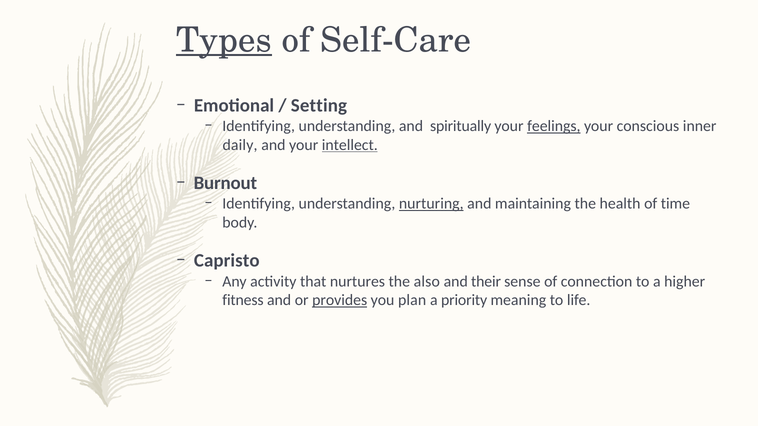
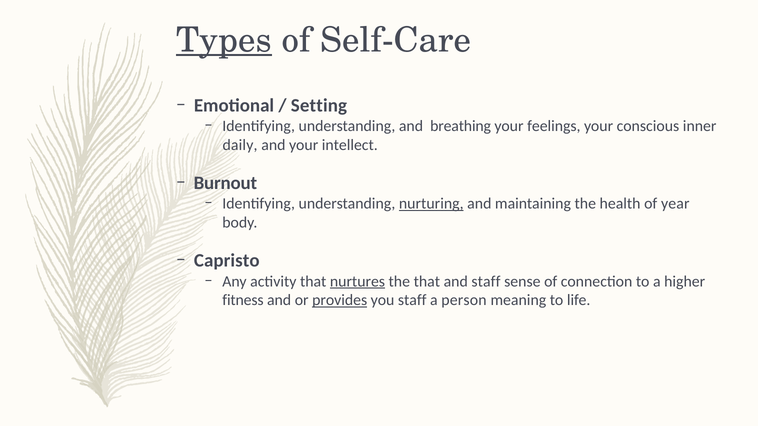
spiritually: spiritually -> breathing (461, 126)
feelings underline: present -> none (554, 126)
intellect underline: present -> none (350, 145)
time: time -> year (675, 204)
nurtures underline: none -> present (357, 282)
the also: also -> that (427, 282)
and their: their -> staff (486, 282)
you plan: plan -> staff (412, 300)
priority: priority -> person (464, 300)
